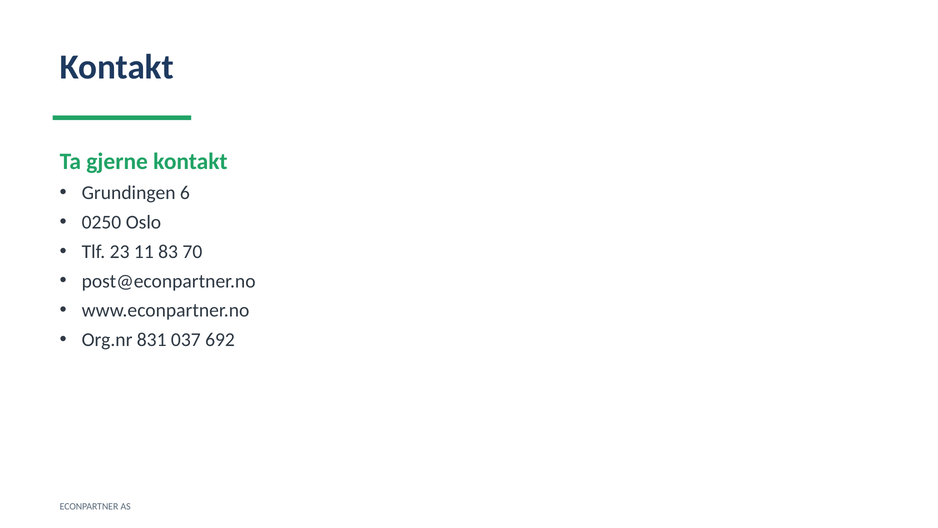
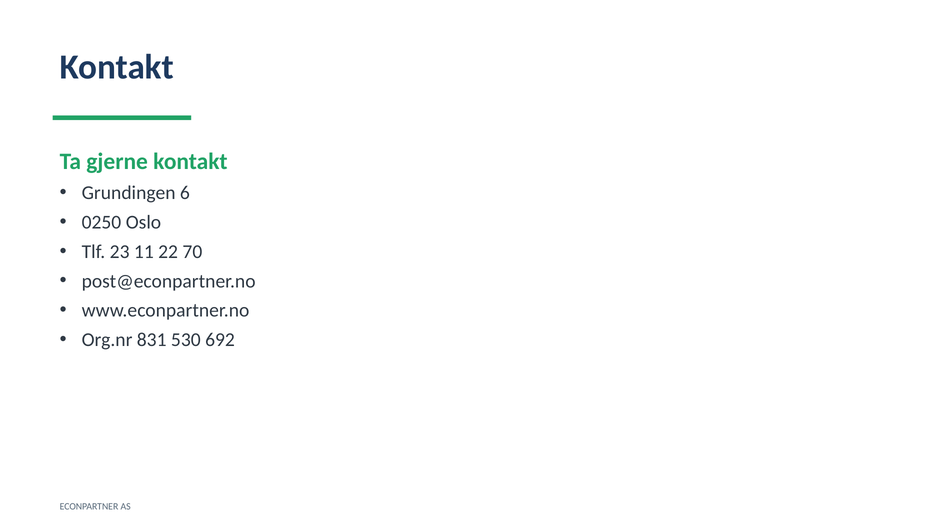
83: 83 -> 22 (168, 252)
037: 037 -> 530 (186, 340)
